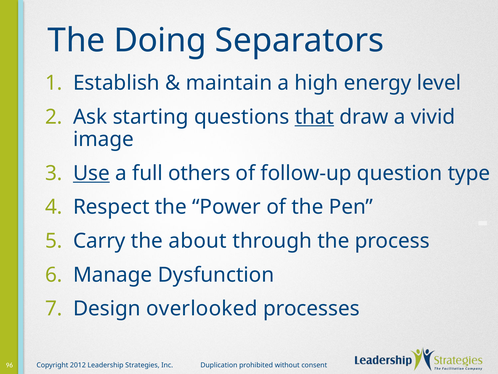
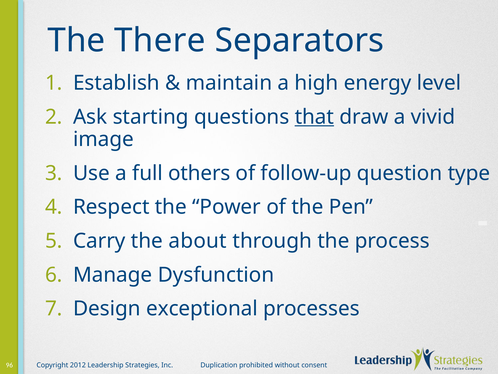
Doing: Doing -> There (160, 41)
Use underline: present -> none (91, 173)
overlooked: overlooked -> exceptional (202, 308)
